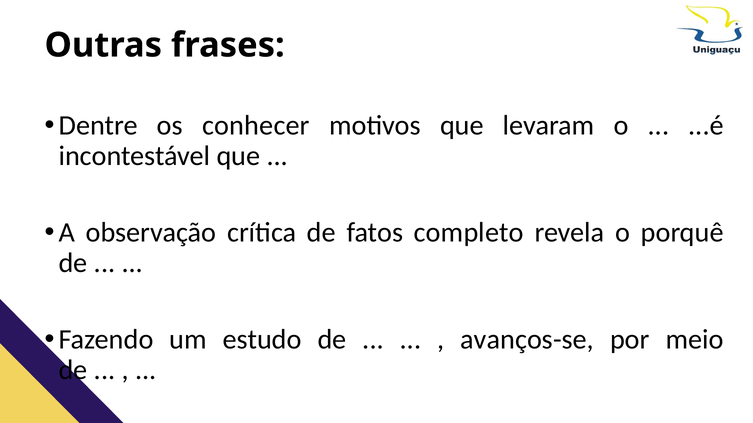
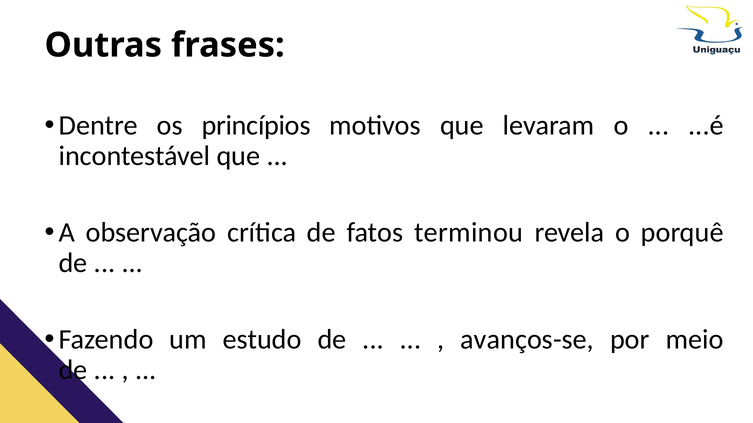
conhecer: conhecer -> princípios (256, 126)
completo: completo -> terminou (469, 233)
